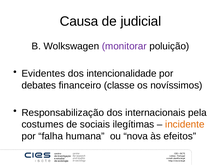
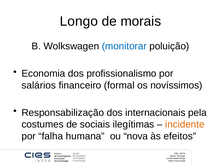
Causa: Causa -> Longo (79, 21)
judicial: judicial -> morais (141, 21)
monitorar colour: purple -> blue (124, 46)
Evidentes: Evidentes -> Economia (43, 74)
intencionalidade: intencionalidade -> profissionalismo (121, 74)
debates: debates -> salários (39, 86)
classe: classe -> formal (119, 86)
